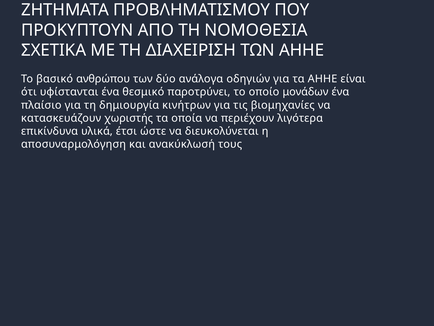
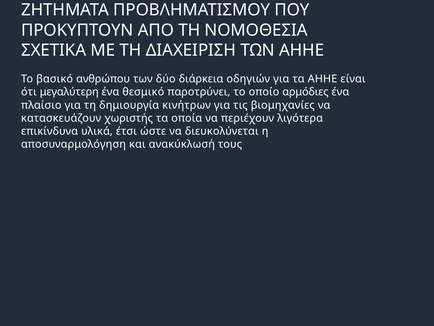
ανάλογα: ανάλογα -> διάρκεια (201, 79)
υφίστανται: υφίστανται -> μεγαλύτερη (69, 92)
μονάδων: μονάδων -> αρμόδιες (305, 92)
